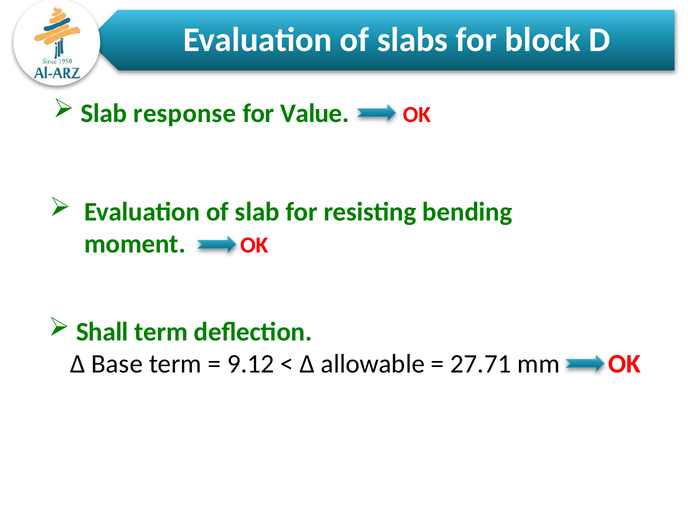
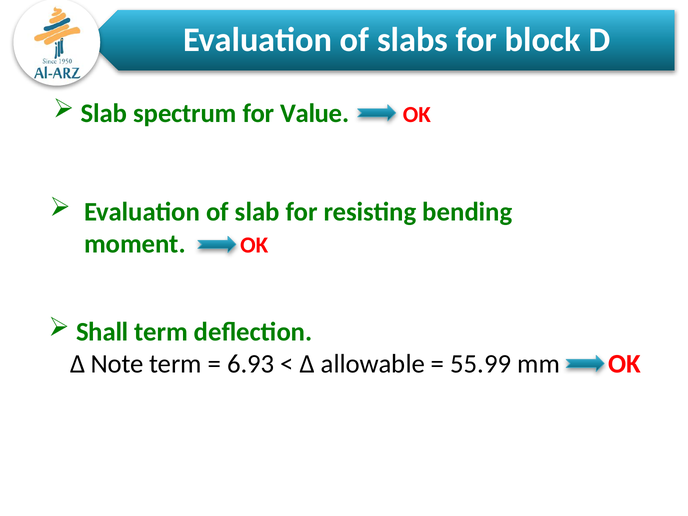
response: response -> spectrum (185, 113)
Base: Base -> Note (117, 364)
9.12: 9.12 -> 6.93 (251, 364)
27.71: 27.71 -> 55.99 (481, 364)
